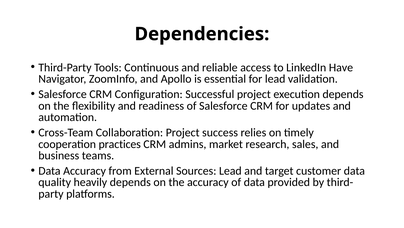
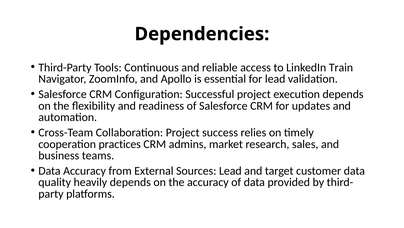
Have: Have -> Train (341, 67)
